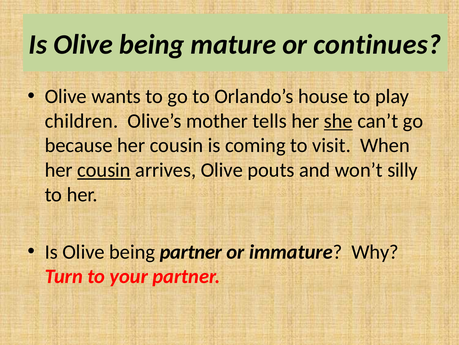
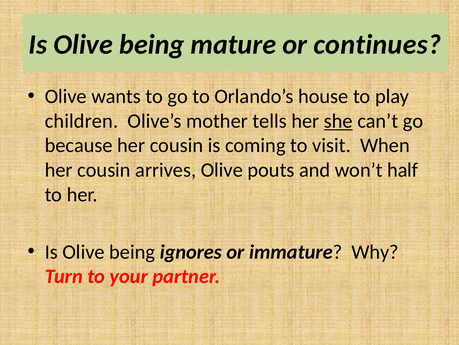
cousin underline: present -> none (104, 170)
silly: silly -> half (403, 170)
being partner: partner -> ignores (191, 251)
